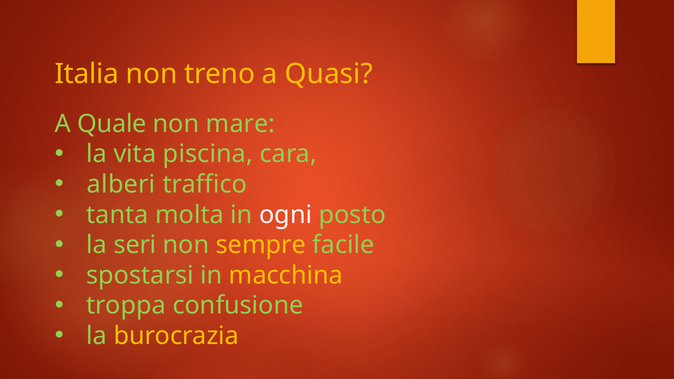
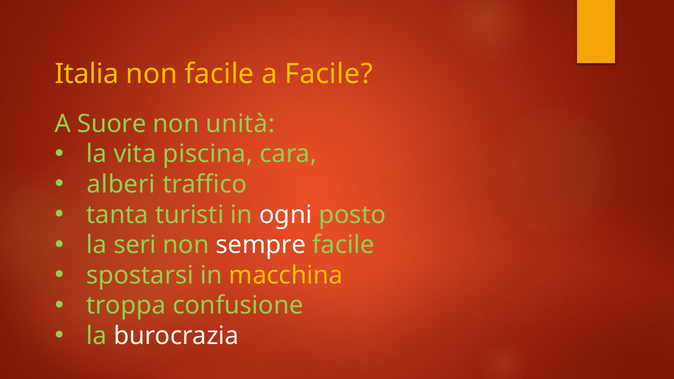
non treno: treno -> facile (220, 74)
a Quasi: Quasi -> Facile (329, 74)
Quale: Quale -> Suore (112, 124)
mare: mare -> unità (240, 124)
molta: molta -> turisti (190, 215)
sempre colour: yellow -> white (261, 245)
burocrazia colour: yellow -> white (176, 336)
